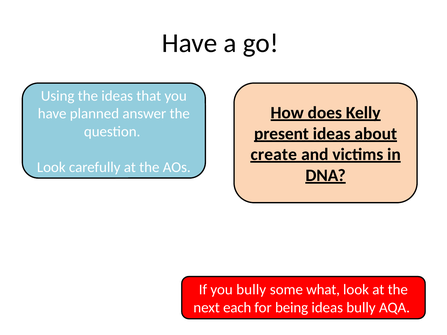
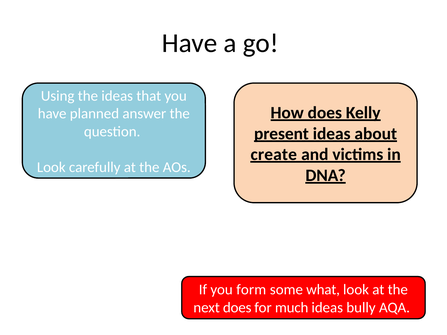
you bully: bully -> form (251, 290)
next each: each -> does (237, 308)
being: being -> much (292, 308)
